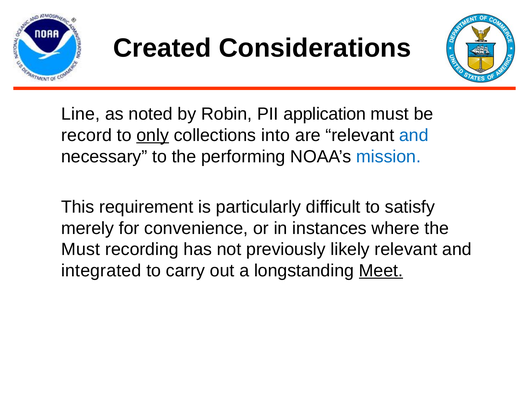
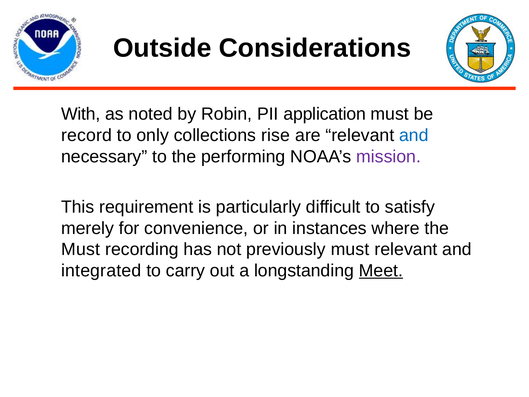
Created: Created -> Outside (162, 48)
Line: Line -> With (81, 114)
only underline: present -> none (153, 135)
into: into -> rise (276, 135)
mission colour: blue -> purple (389, 156)
previously likely: likely -> must (350, 249)
